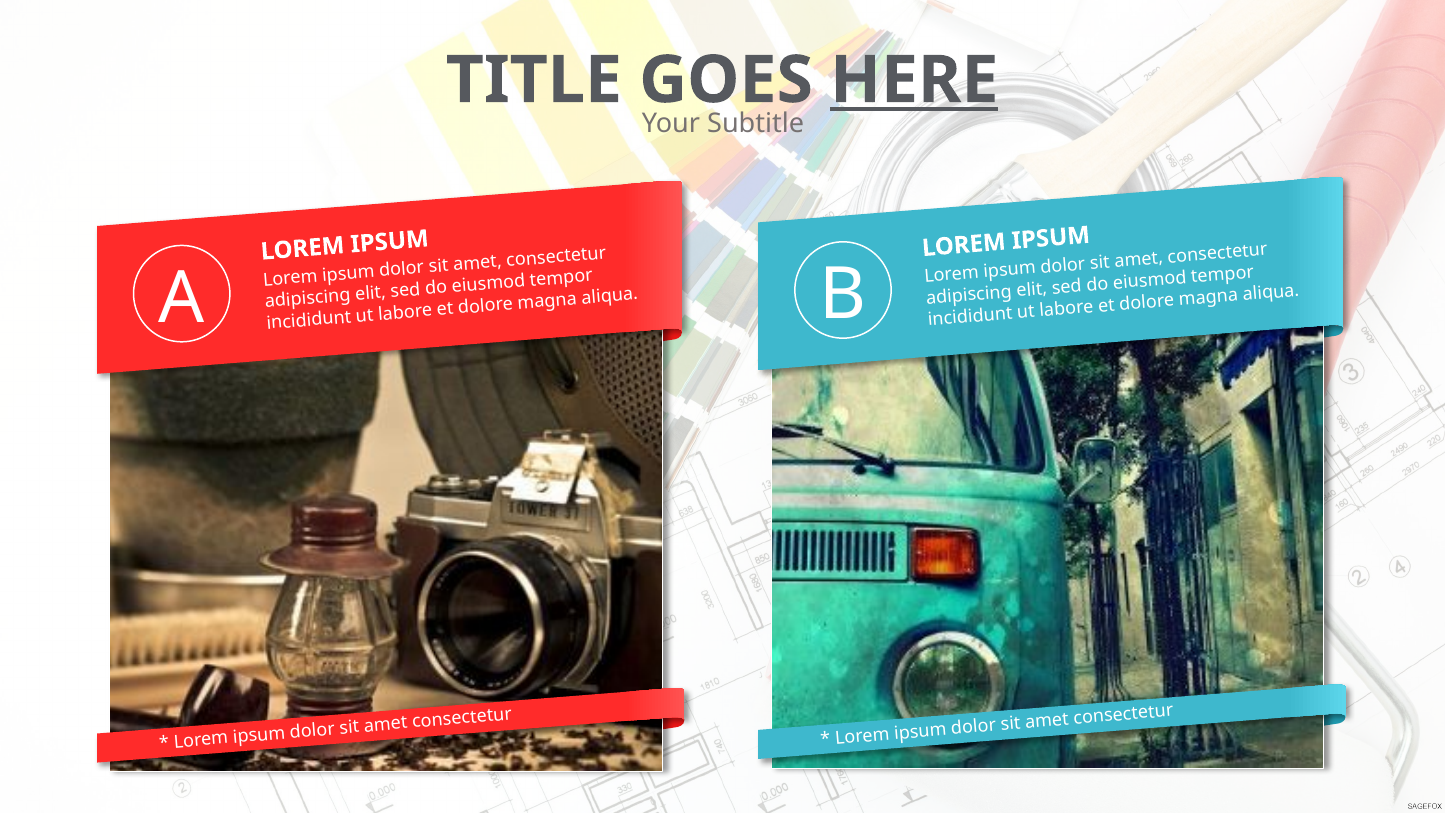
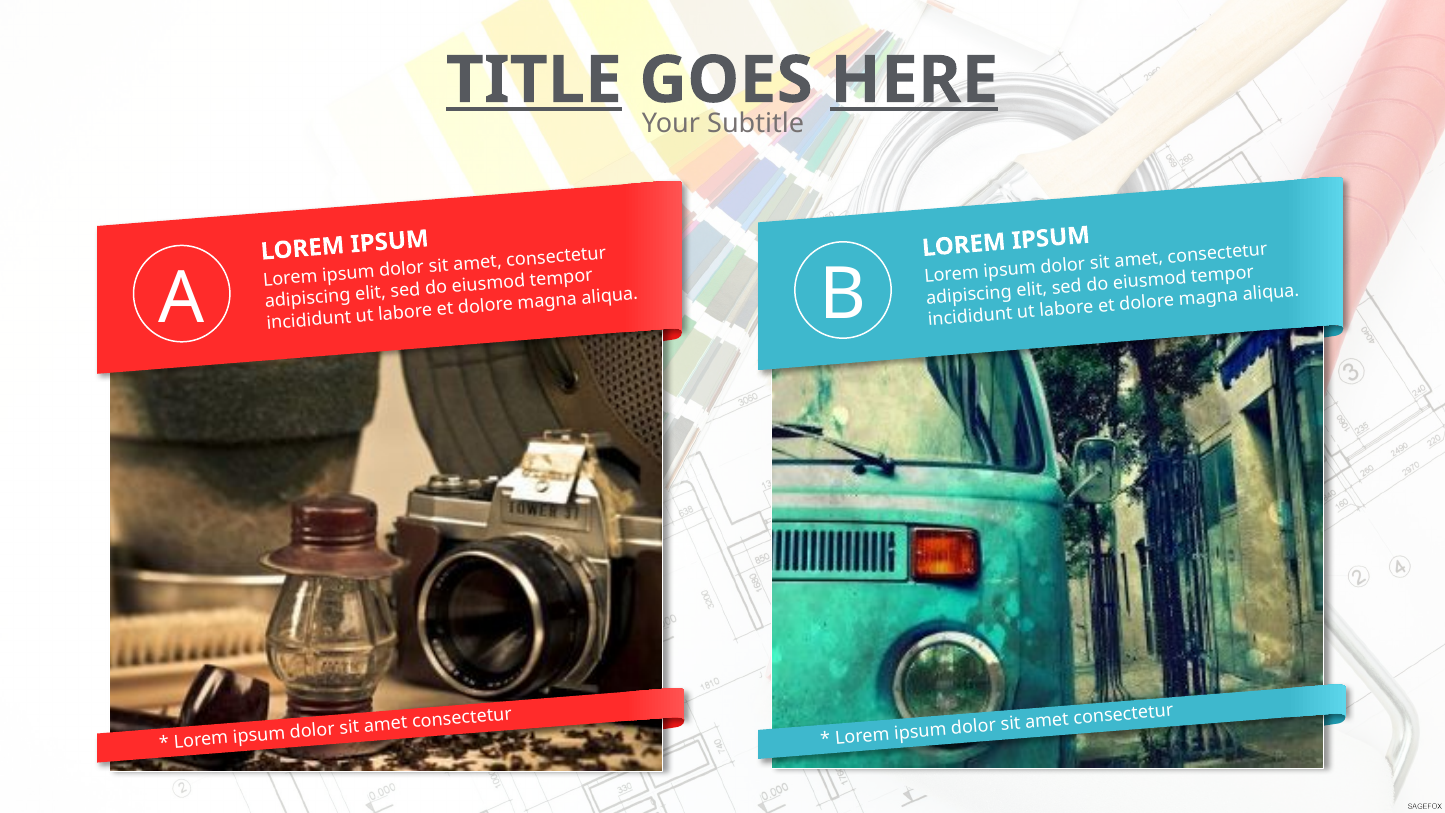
TITLE underline: none -> present (534, 80)
